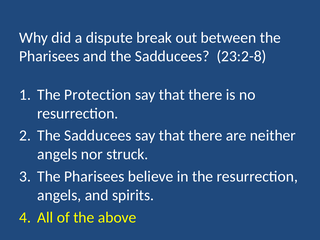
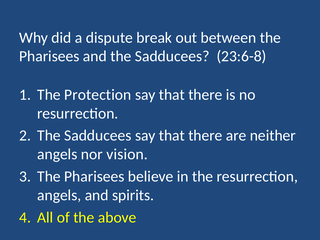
23:2-8: 23:2-8 -> 23:6-8 (241, 56)
struck: struck -> vision (127, 154)
